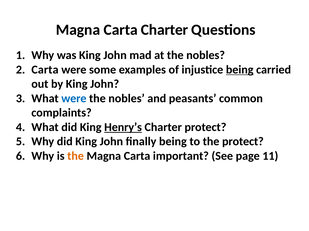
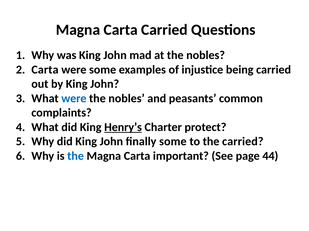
Carta Charter: Charter -> Carried (164, 30)
being underline: present -> none (240, 70)
finally being: being -> some (173, 142)
the protect: protect -> carried (243, 142)
the colour: orange -> blue (76, 156)
11: 11 -> 44 (270, 156)
